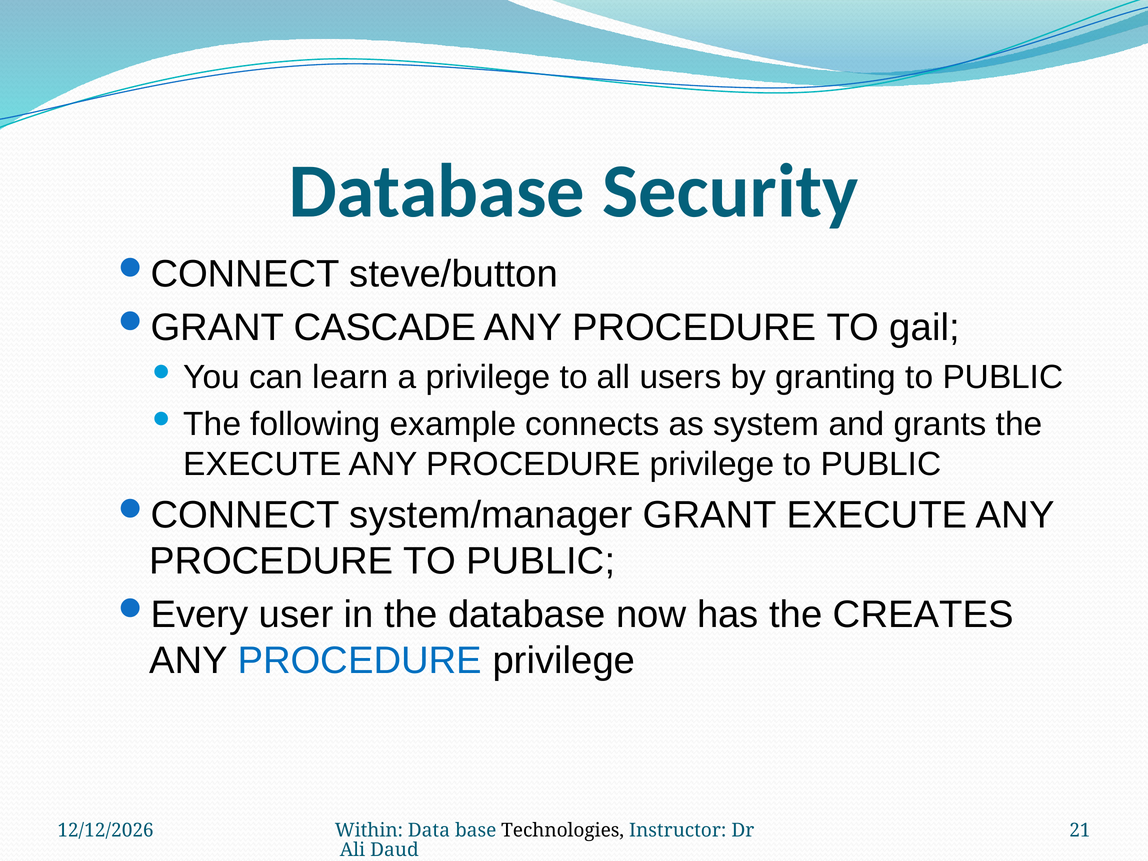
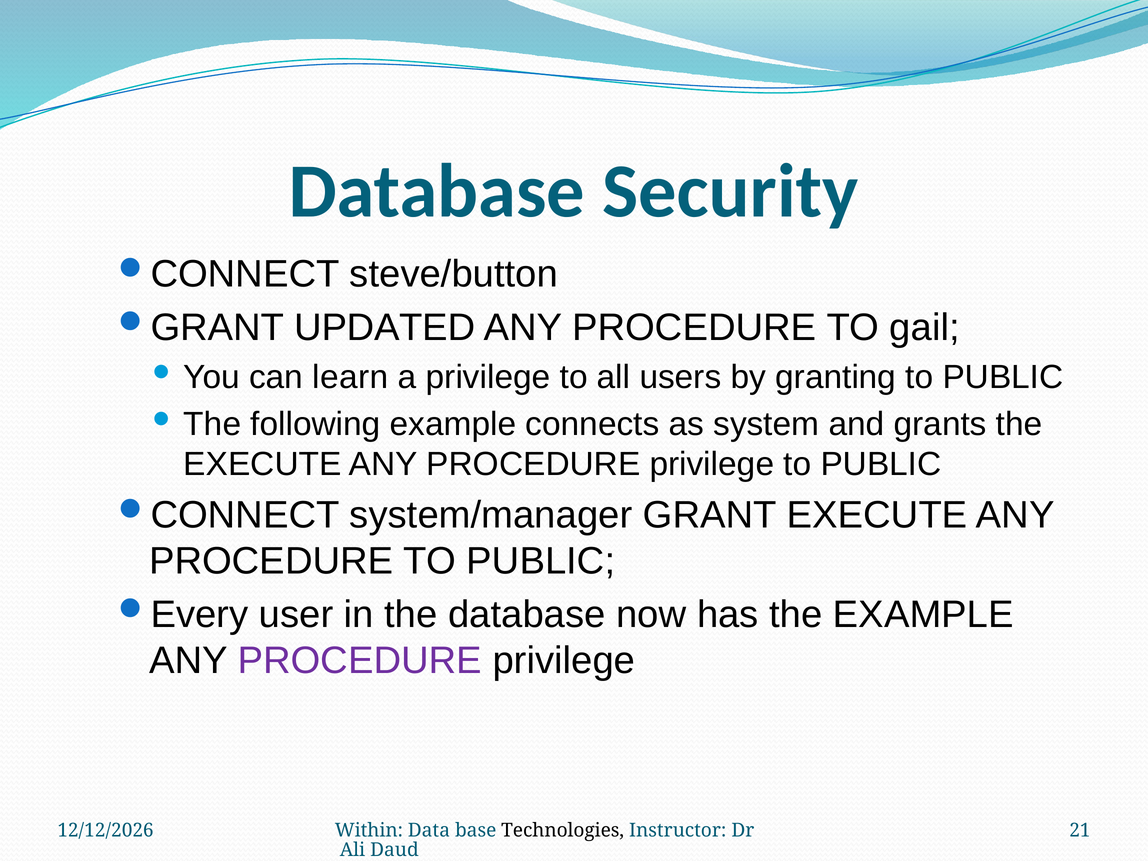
CASCADE: CASCADE -> UPDATED (385, 328)
the CREATES: CREATES -> EXAMPLE (923, 615)
PROCEDURE colour: blue -> purple (360, 661)
